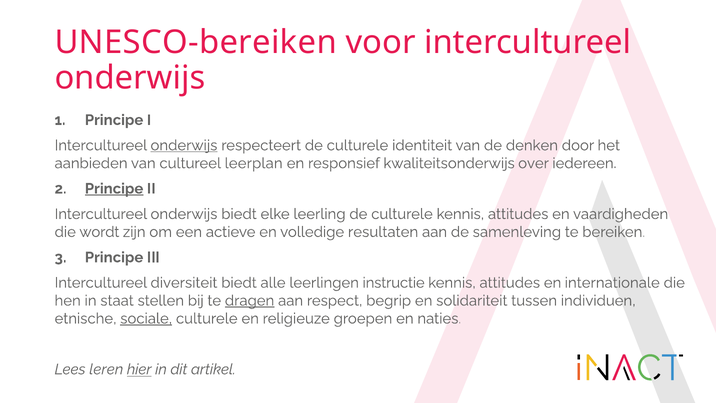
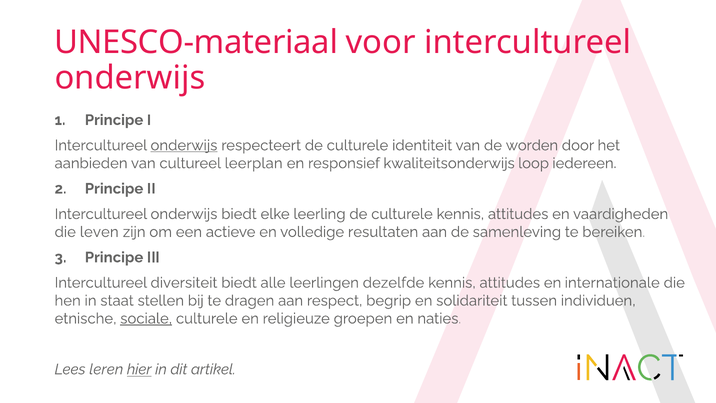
UNESCO-bereiken: UNESCO-bereiken -> UNESCO-materiaal (196, 42)
denken: denken -> worden (532, 145)
over: over -> loop (534, 163)
Principe underline: present -> none (114, 189)
wordt: wordt -> leven (99, 232)
instructie: instructie -> dezelfde (394, 283)
dragen underline: present -> none (250, 300)
